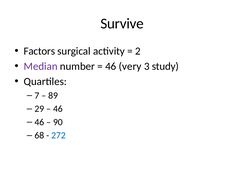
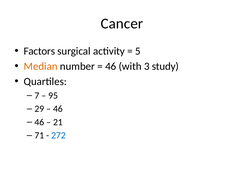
Survive: Survive -> Cancer (122, 24)
2: 2 -> 5 (138, 51)
Median colour: purple -> orange (41, 66)
very: very -> with (130, 66)
89: 89 -> 95 (53, 96)
90: 90 -> 21 (58, 122)
68: 68 -> 71 (39, 135)
